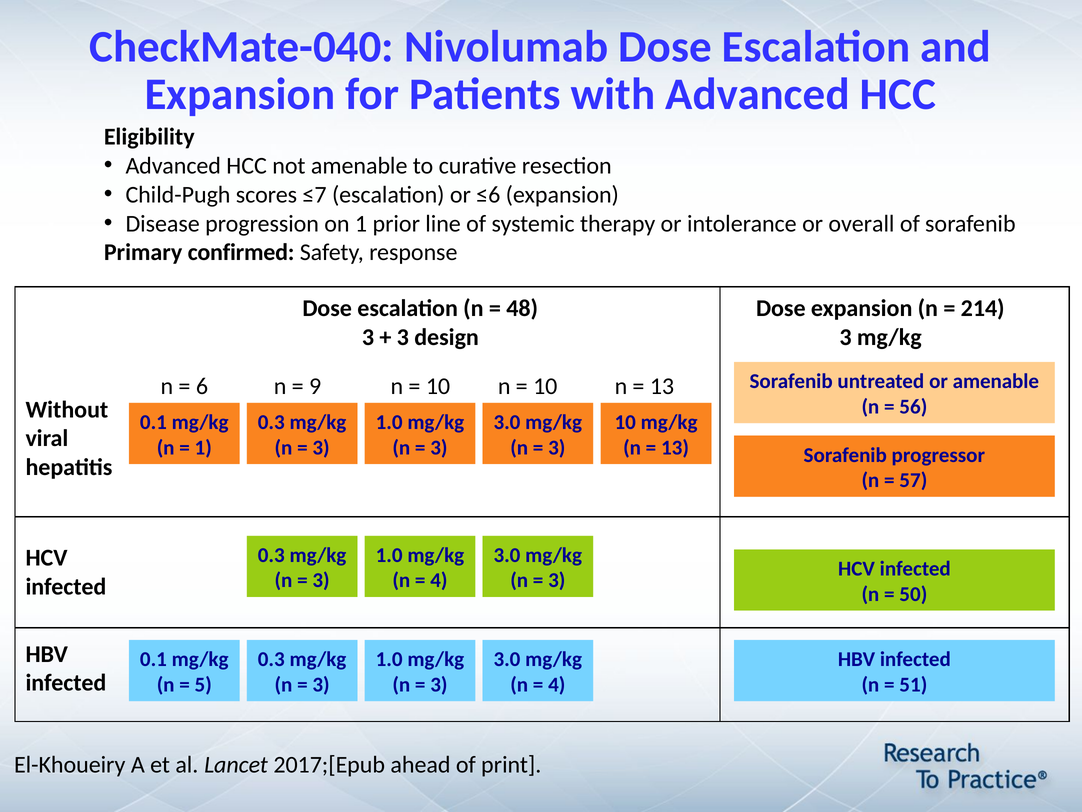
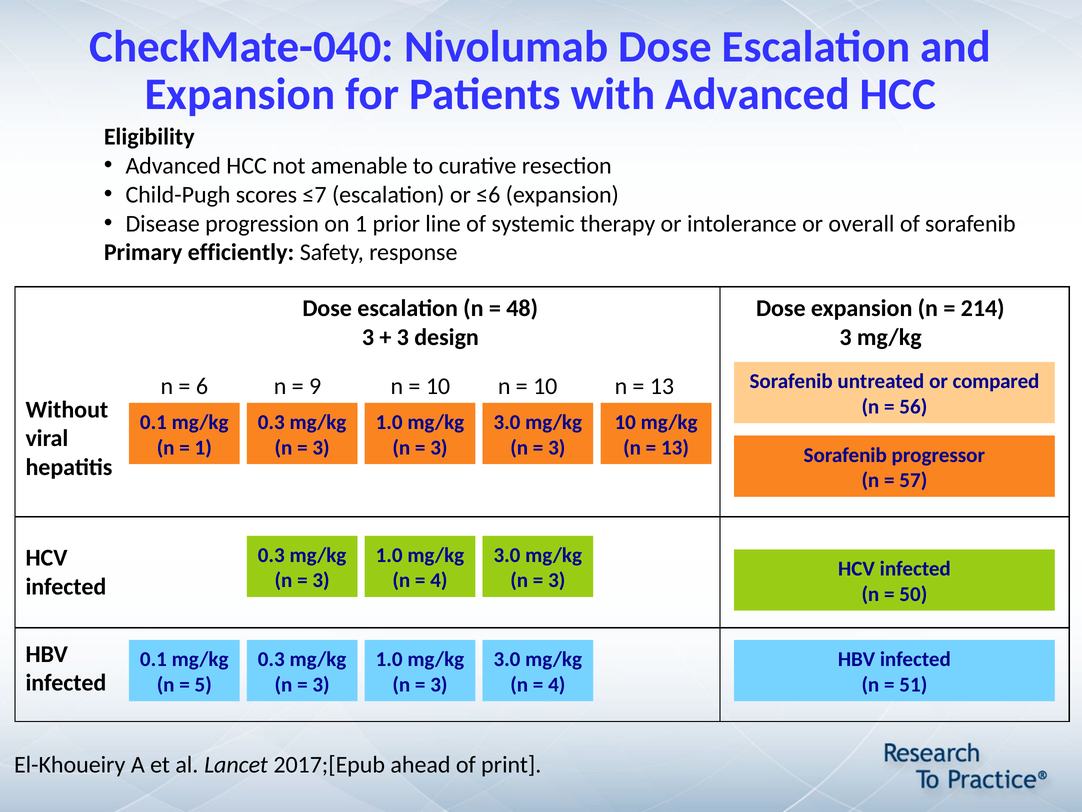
confirmed: confirmed -> efficiently (241, 252)
or amenable: amenable -> compared (996, 381)
